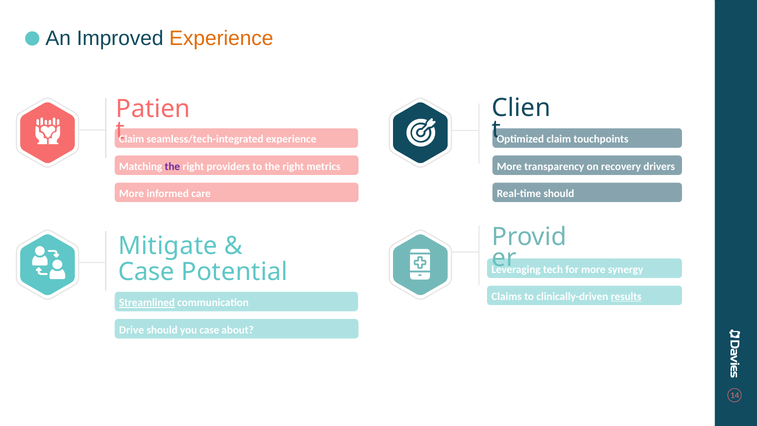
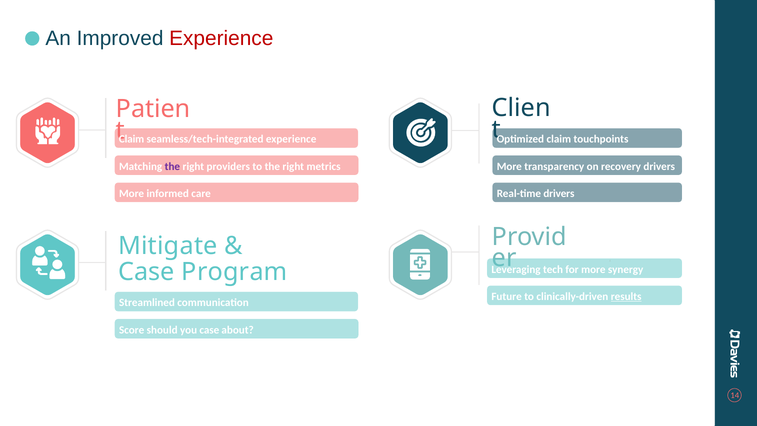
Experience colour: orange -> red (221, 38)
Real-time should: should -> drivers (559, 194)
Potential: Potential -> Program (235, 272)
Claims: Claims -> Future (507, 296)
Streamlined underline: present -> none (147, 303)
Drive: Drive -> Score (132, 330)
